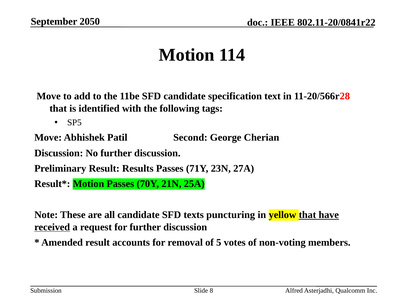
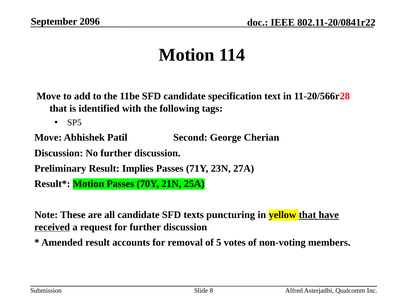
2050: 2050 -> 2096 (90, 21)
Results: Results -> Implies (138, 168)
